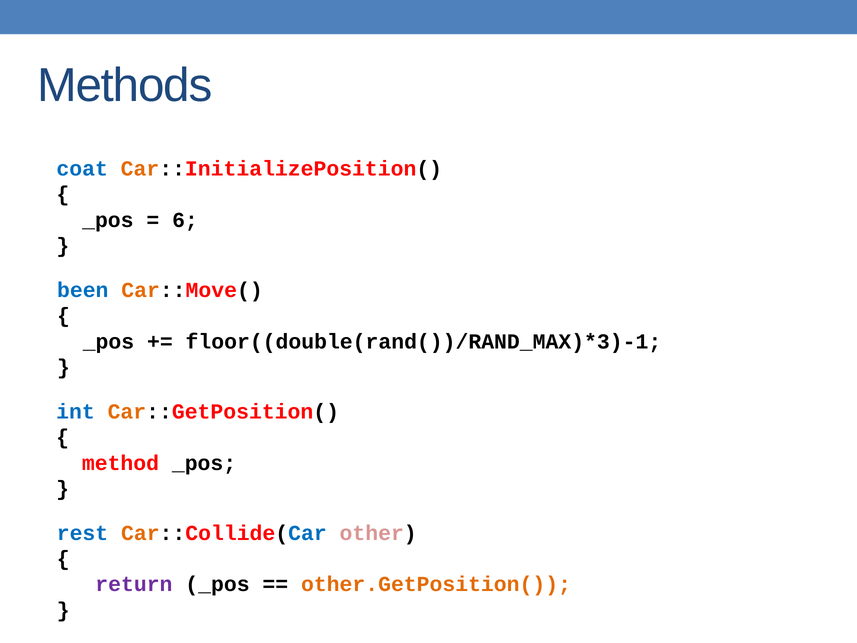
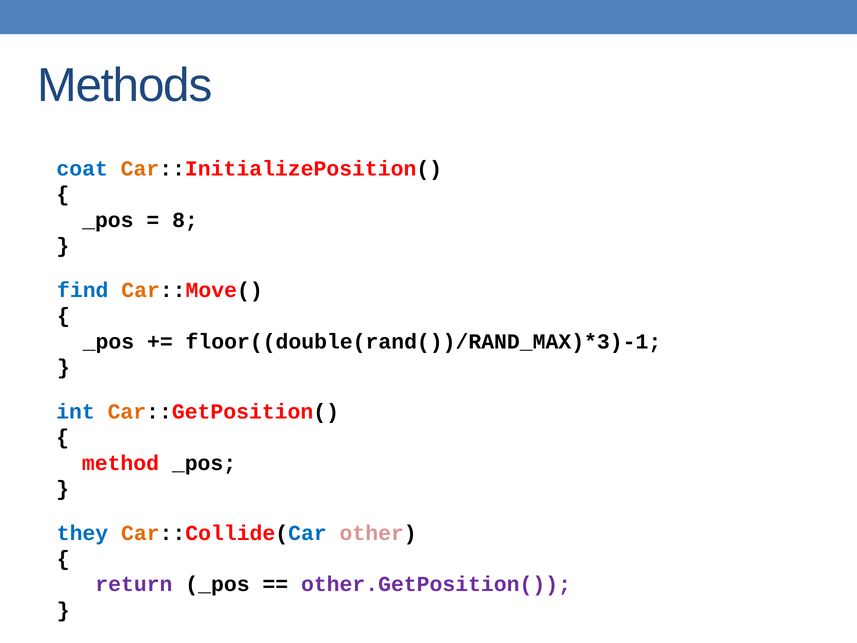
6: 6 -> 8 (185, 220)
been: been -> find (83, 290)
rest: rest -> they (82, 533)
other.GetPosition( colour: orange -> purple (436, 584)
